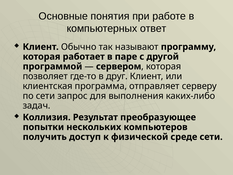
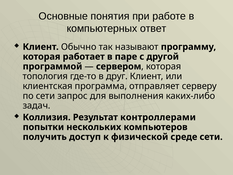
позволяет: позволяет -> топология (45, 76)
преобразующее: преобразующее -> контроллерами (158, 117)
